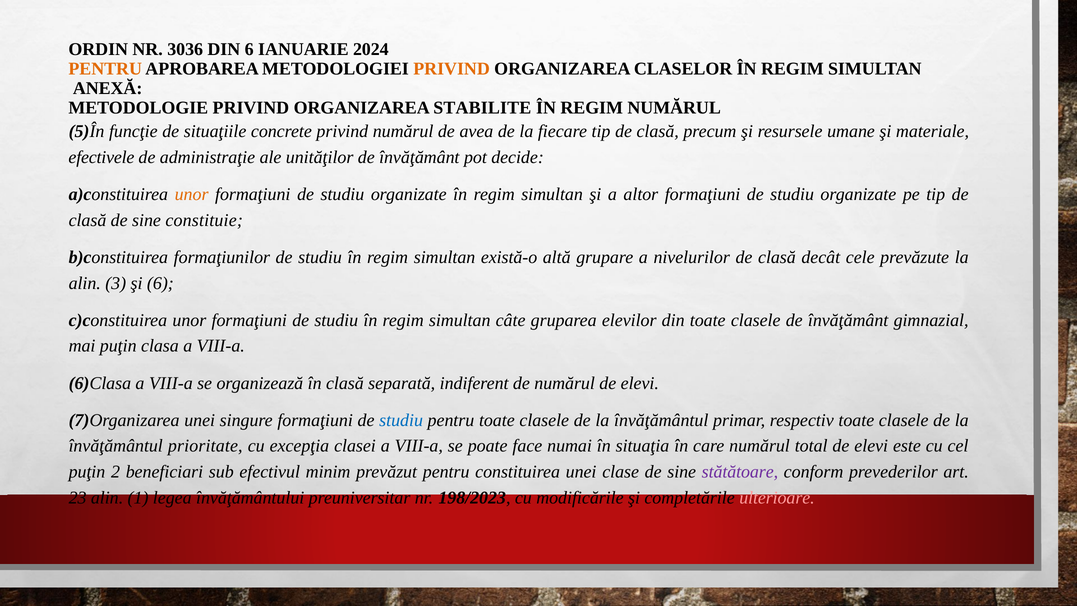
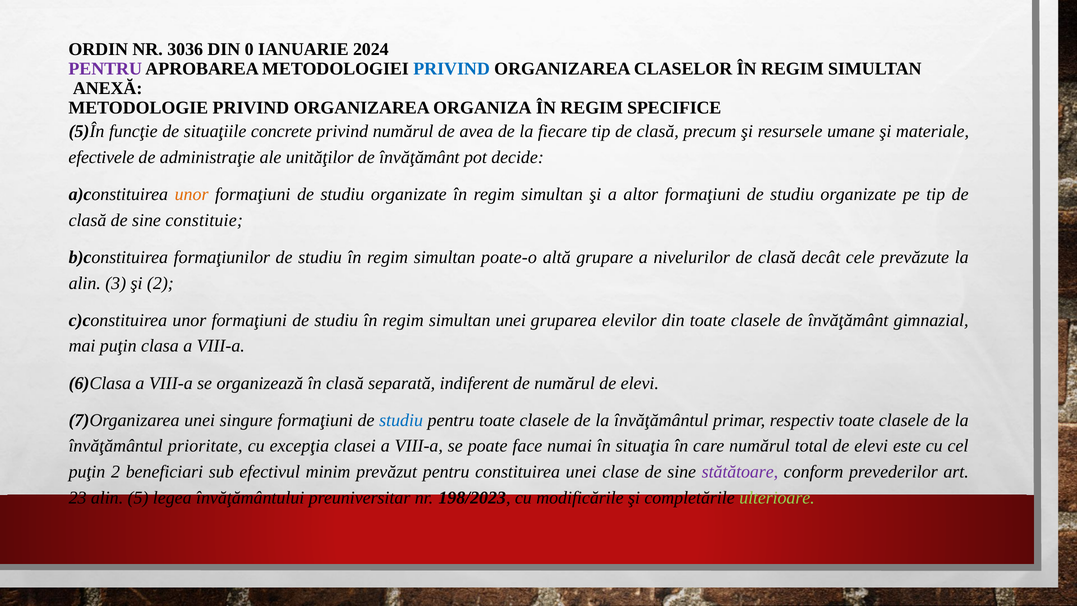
DIN 6: 6 -> 0 (249, 50)
PENTRU colour: orange -> purple (105, 69)
PRIVIND colour: orange -> blue (452, 69)
STABILITE: STABILITE -> ORGANIZA (482, 108)
REGIM NUMĂRUL: NUMĂRUL -> SPECIFICE (674, 108)
există-o: există-o -> poate-o (509, 257)
şi 6: 6 -> 2 (160, 283)
simultan câte: câte -> unei (511, 320)
1: 1 -> 5 (138, 498)
ulterioare colour: pink -> light green (777, 498)
